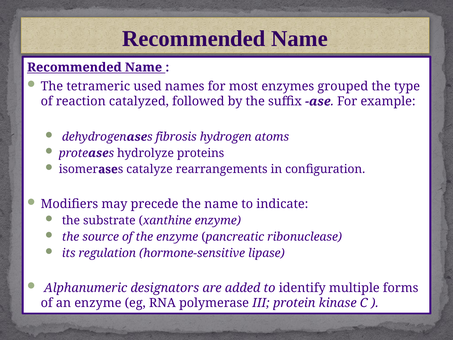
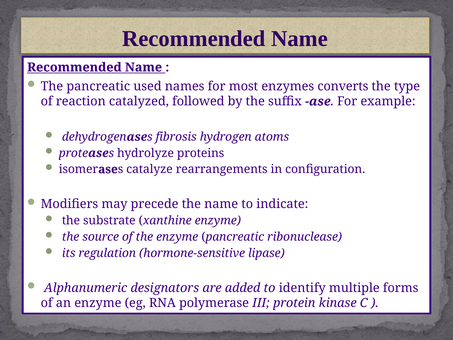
The tetrameric: tetrameric -> pancreatic (98, 86)
grouped: grouped -> converts (343, 86)
